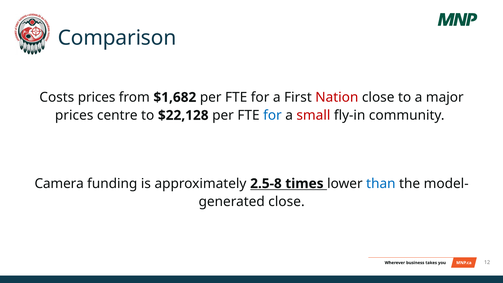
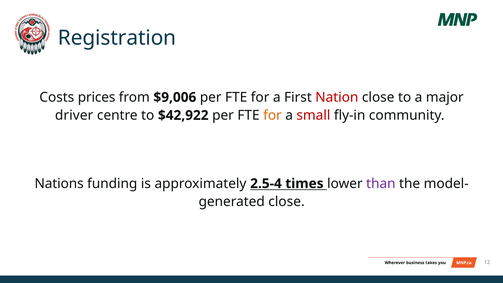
Comparison: Comparison -> Registration (117, 38)
$1,682: $1,682 -> $9,006 (175, 97)
prices: prices -> driver (74, 115)
$22,128: $22,128 -> $42,922 (183, 115)
for colour: blue -> orange (272, 115)
Camera: Camera -> Nations (59, 184)
2.5-8: 2.5-8 -> 2.5-4 (266, 184)
than colour: blue -> purple (381, 184)
